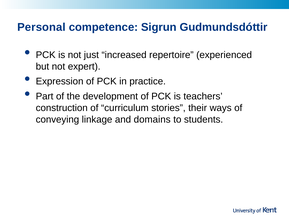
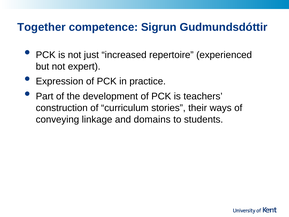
Personal: Personal -> Together (42, 27)
